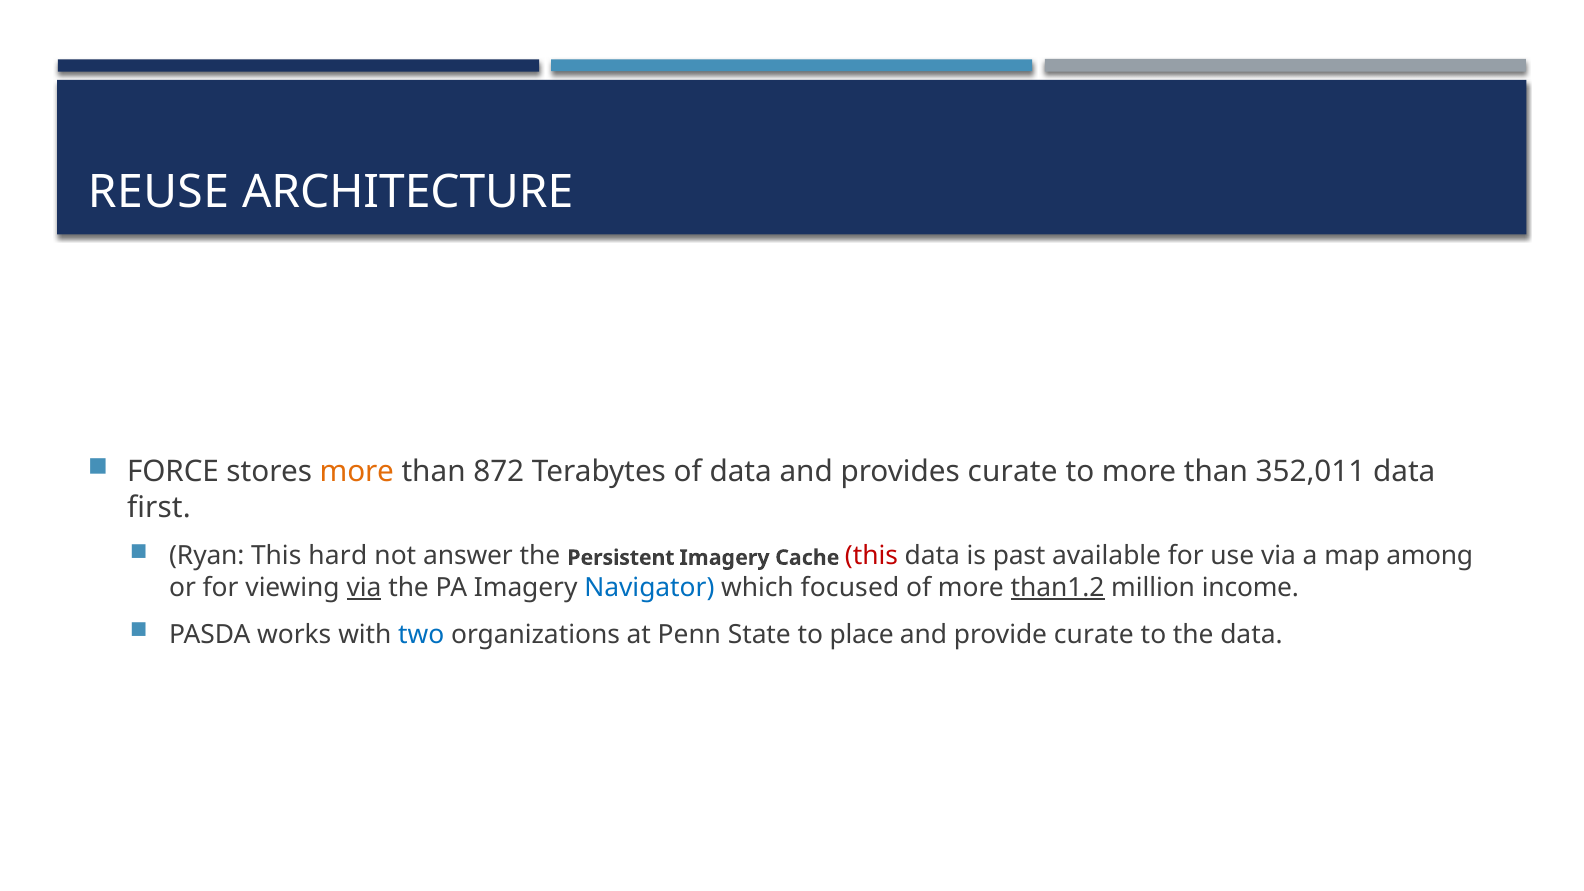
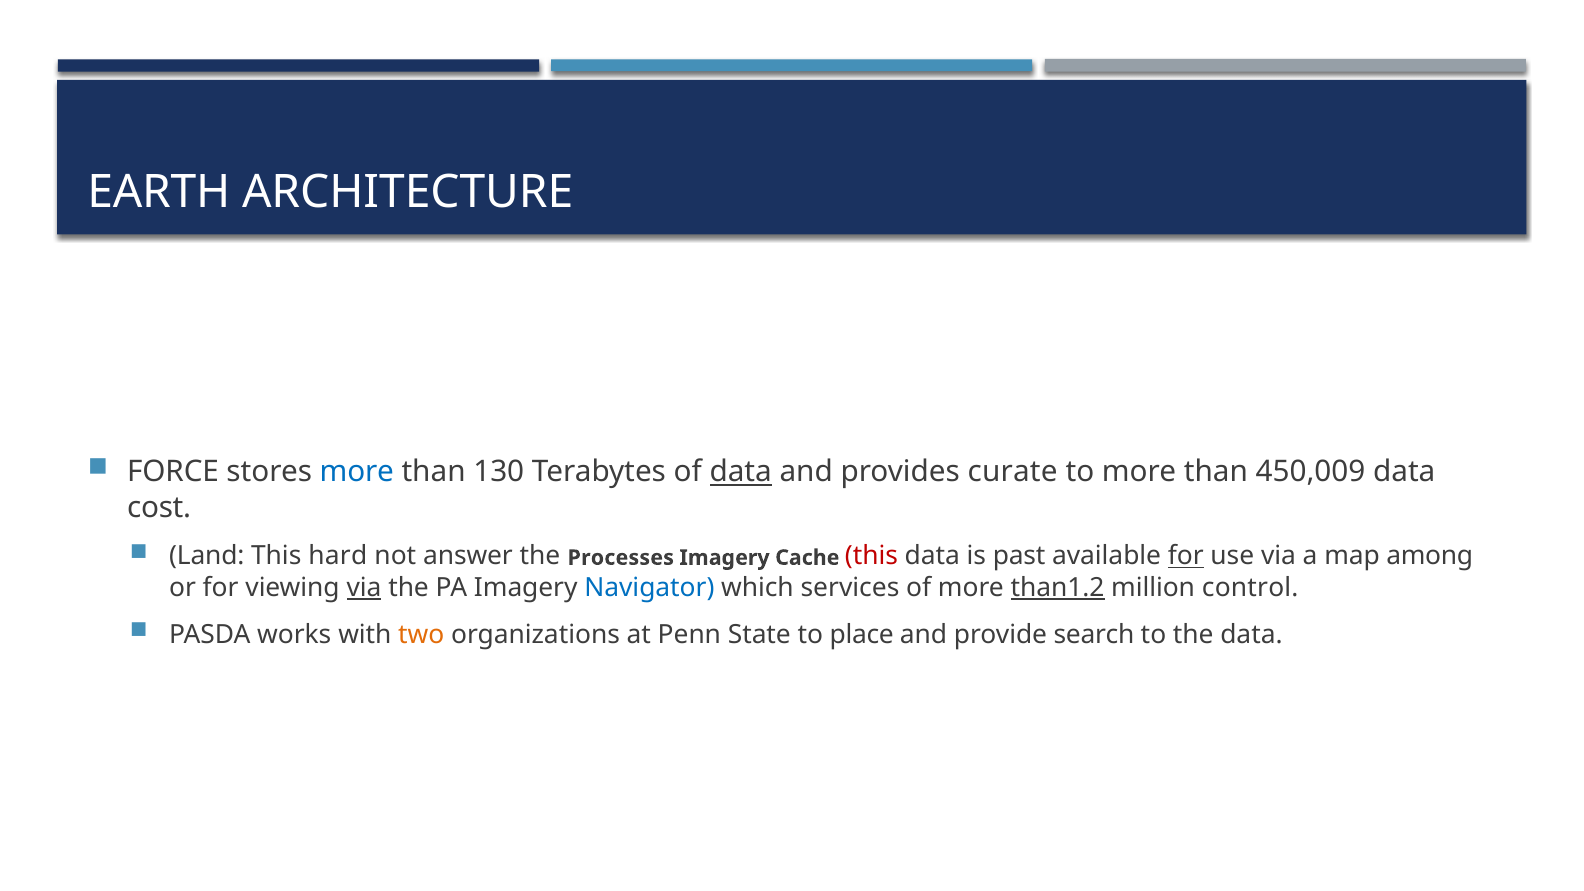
REUSE: REUSE -> EARTH (159, 192)
more colour: orange -> blue (357, 472)
872: 872 -> 130 (499, 472)
data underline: none -> present (741, 472)
352,011: 352,011 -> 450,009 (1311, 472)
first: first -> cost (159, 507)
Ryan: Ryan -> Land (207, 556)
Persistent: Persistent -> Processes (621, 558)
for underline: none -> present (1186, 556)
focused: focused -> services (850, 588)
income: income -> control (1250, 588)
two colour: blue -> orange (421, 634)
provide curate: curate -> search (1094, 634)
